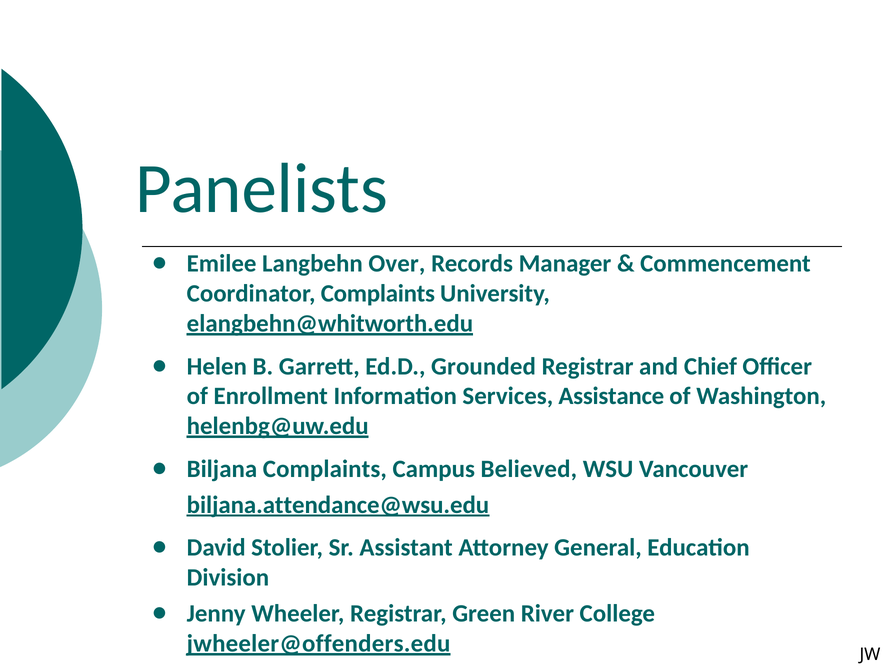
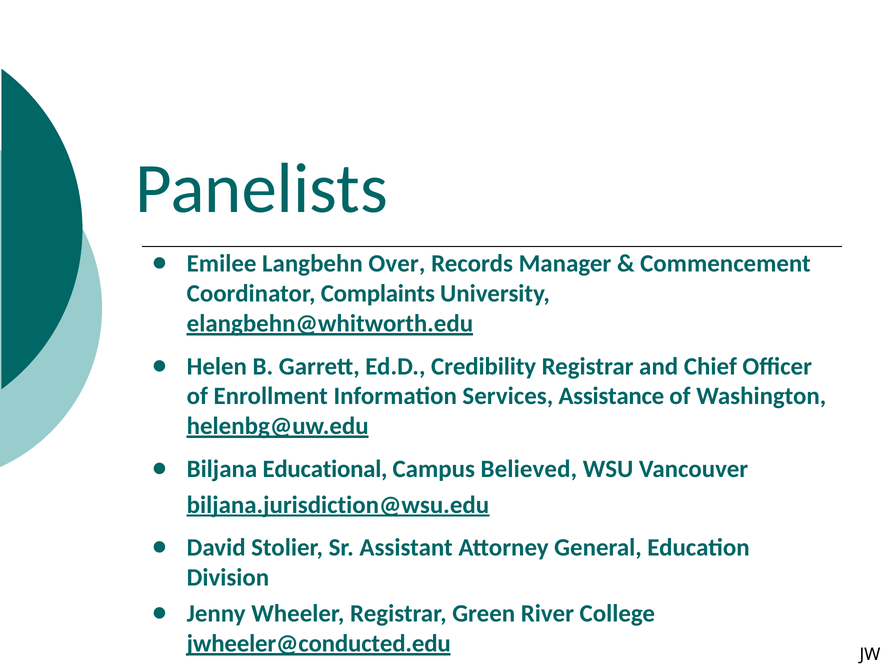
Grounded: Grounded -> Credibility (484, 366)
Biljana Complaints: Complaints -> Educational (325, 469)
biljana.attendance@wsu.edu: biljana.attendance@wsu.edu -> biljana.jurisdiction@wsu.edu (338, 505)
jwheeler@offenders.edu: jwheeler@offenders.edu -> jwheeler@conducted.edu (319, 643)
